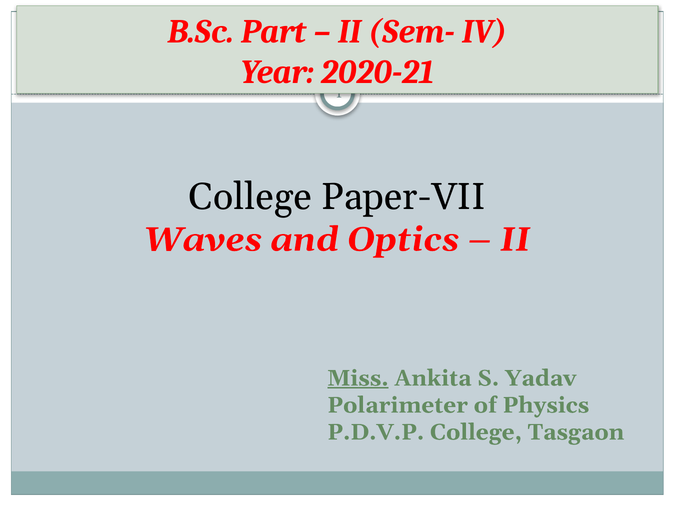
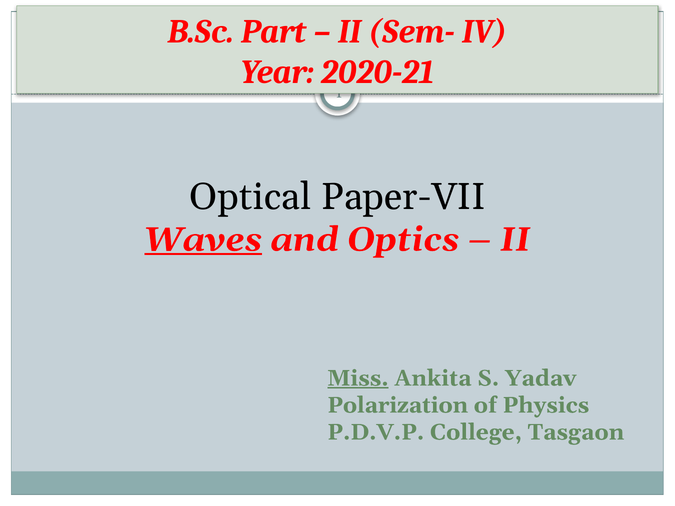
College: College -> Optical (250, 197)
Waves underline: none -> present (203, 240)
Polarimeter: Polarimeter -> Polarization (398, 405)
